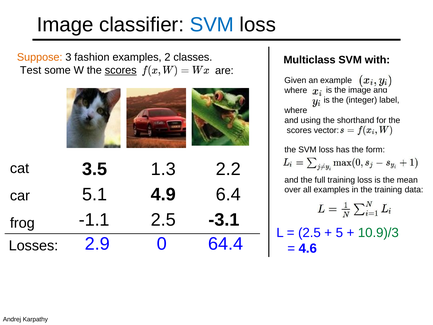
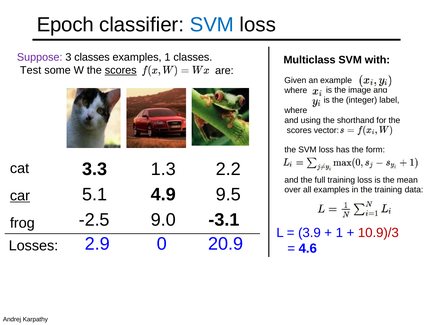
Image: Image -> Epoch (65, 25)
Suppose colour: orange -> purple (40, 57)
3 fashion: fashion -> classes (92, 57)
examples 2: 2 -> 1 (167, 57)
3.5: 3.5 -> 3.3 (95, 169)
6.4: 6.4 -> 9.5 (228, 194)
car underline: none -> present (20, 196)
-1.1: -1.1 -> -2.5 (94, 220)
2.5: 2.5 -> 9.0 (163, 220)
2.5: 2.5 -> 3.9 (309, 232)
5: 5 -> 1 (339, 232)
10.9)/3 colour: green -> red (378, 232)
64.4: 64.4 -> 20.9 (226, 244)
